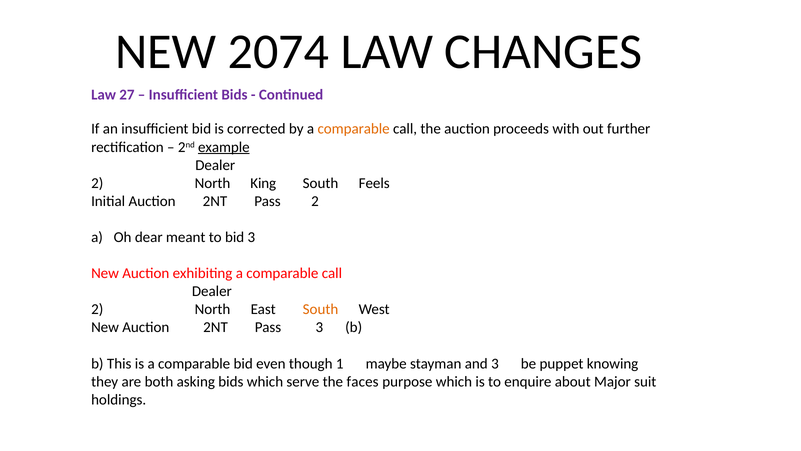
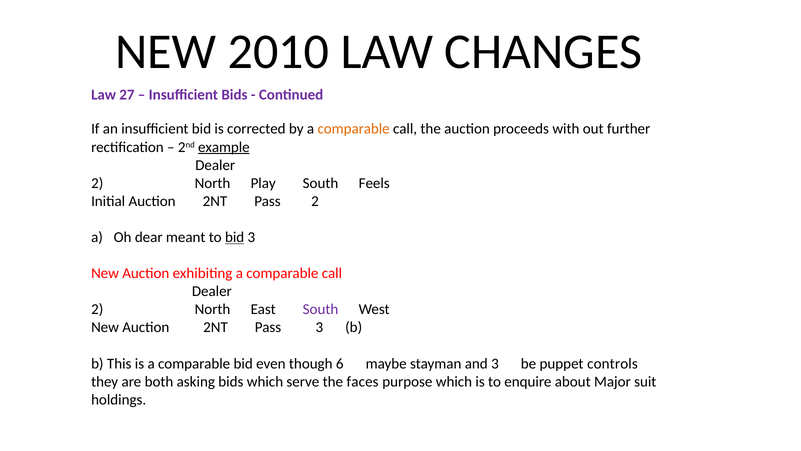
2074: 2074 -> 2010 (278, 52)
King: King -> Play (263, 183)
bid underline: none -> present (235, 237)
South colour: orange -> purple (321, 309)
1: 1 -> 6 (340, 363)
knowing: knowing -> controls (612, 363)
